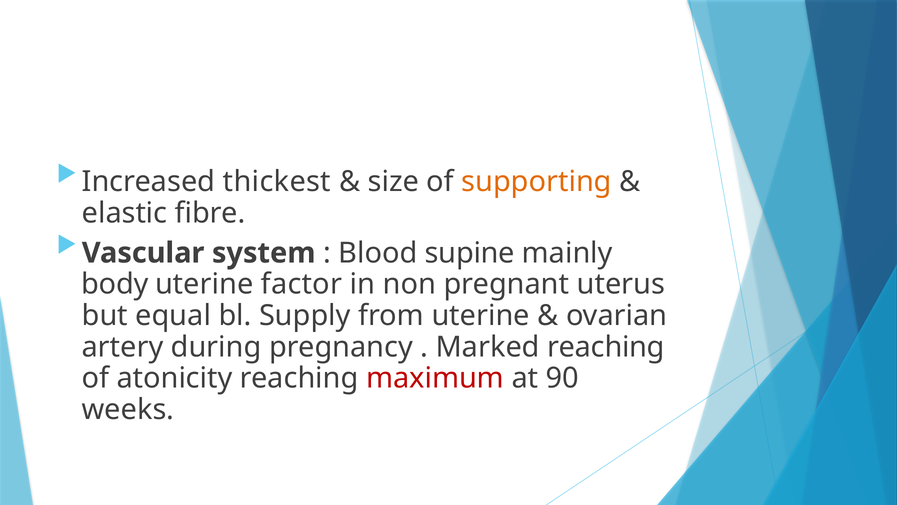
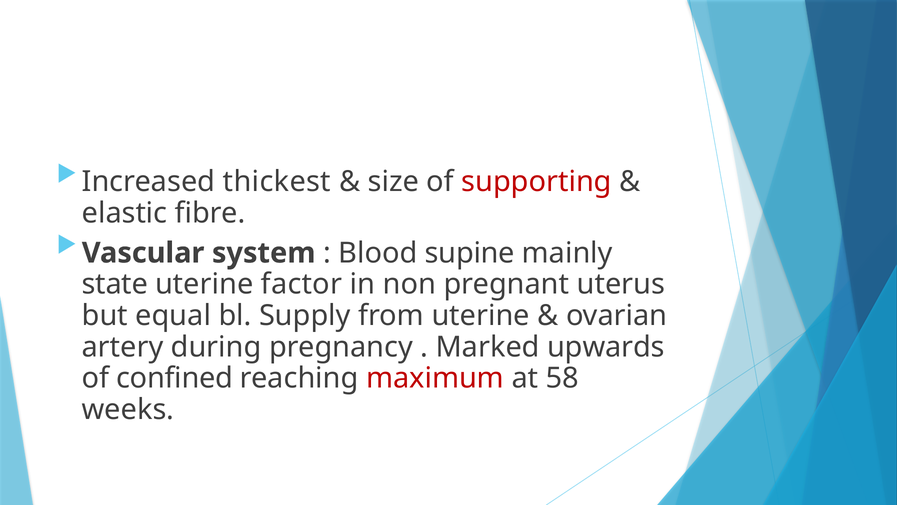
supporting colour: orange -> red (537, 182)
body: body -> state (115, 284)
Marked reaching: reaching -> upwards (606, 347)
atonicity: atonicity -> confined (175, 378)
90: 90 -> 58 (562, 378)
